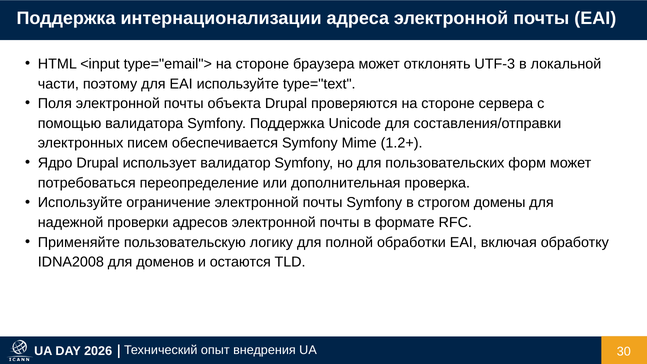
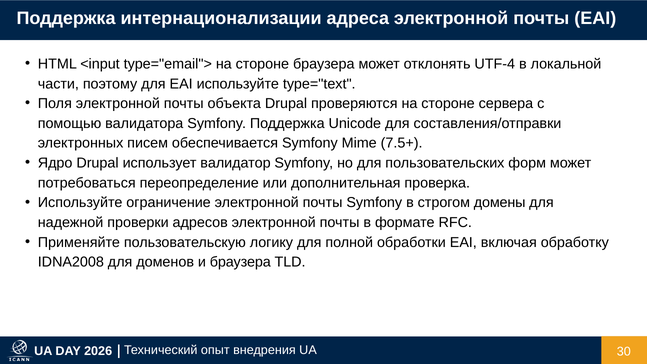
UTF-3: UTF-3 -> UTF-4 (495, 64)
1.2+: 1.2+ -> 7.5+ (402, 143)
и остаются: остаются -> браузера (240, 262)
